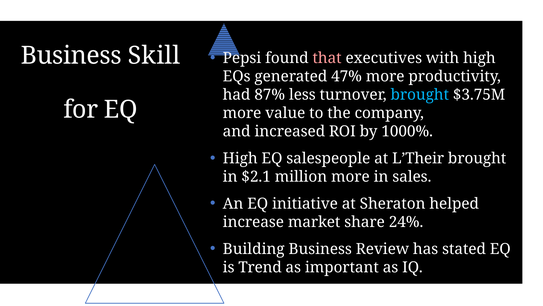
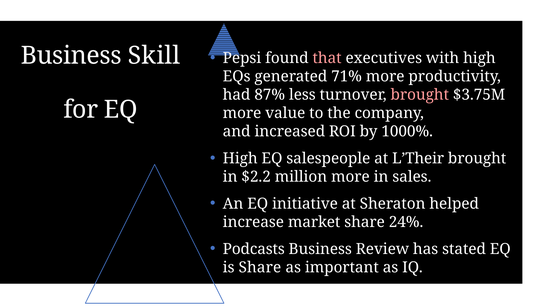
47%: 47% -> 71% (347, 76)
brought colour: light blue -> pink (420, 95)
$2.1: $2.1 -> $2.2 (256, 177)
Building: Building -> Podcasts (254, 249)
is Trend: Trend -> Share (260, 267)
